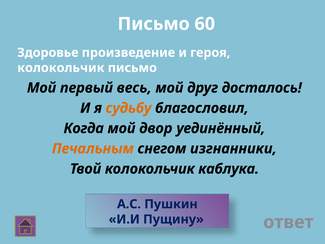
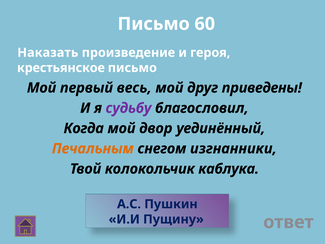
Здоровье: Здоровье -> Наказать (48, 53)
колокольчик: колокольчик -> крестьянское (61, 68)
досталось: досталось -> приведены (262, 88)
судьбу colour: orange -> purple (129, 108)
